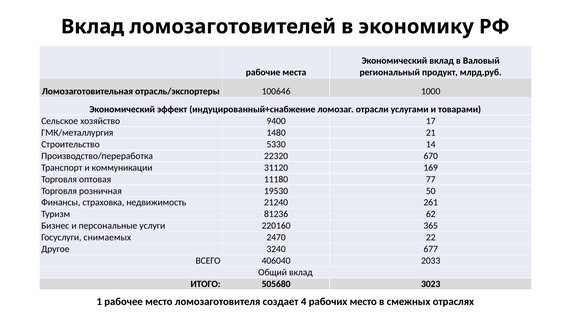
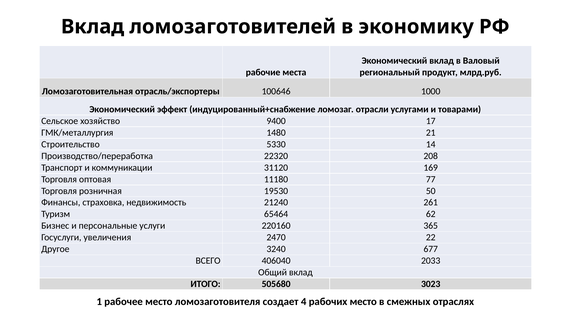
670: 670 -> 208 (431, 156)
81236: 81236 -> 65464 (276, 214)
снимаемых: снимаемых -> увеличения (107, 238)
